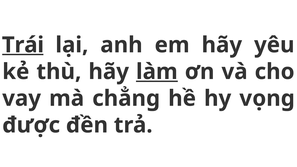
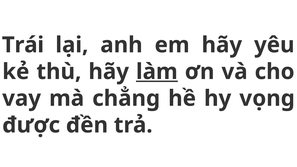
Trái underline: present -> none (23, 45)
